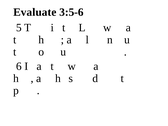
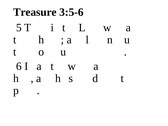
Evaluate: Evaluate -> Treasure (35, 12)
